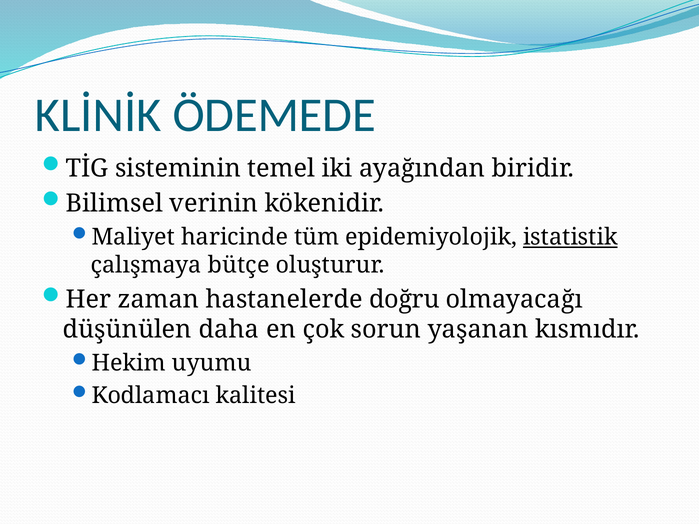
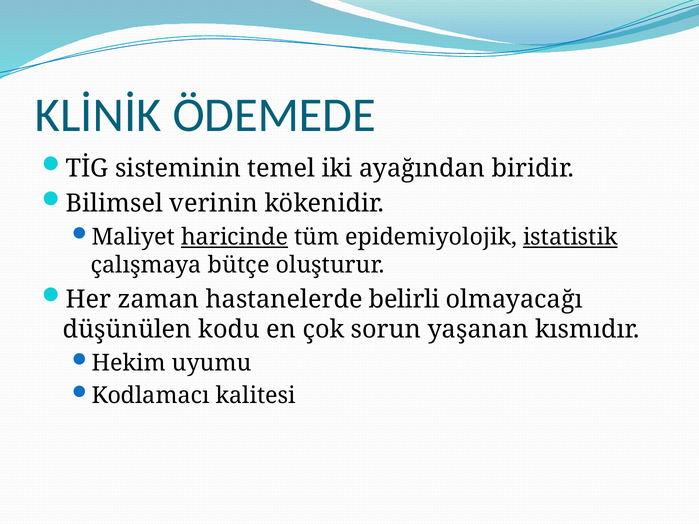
haricinde underline: none -> present (235, 237)
doğru: doğru -> belirli (404, 299)
daha: daha -> kodu (229, 330)
